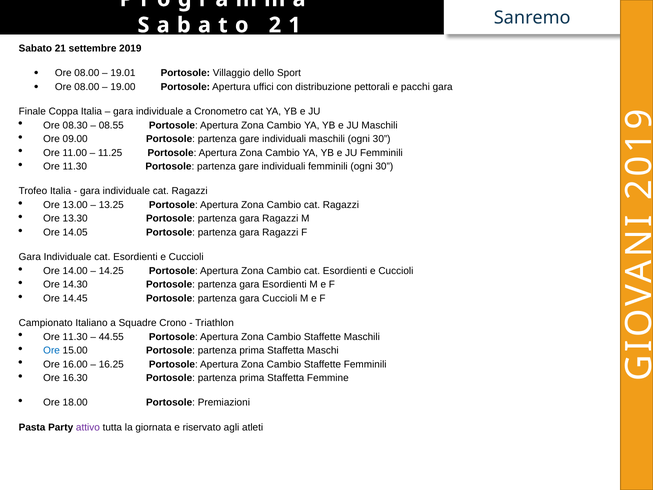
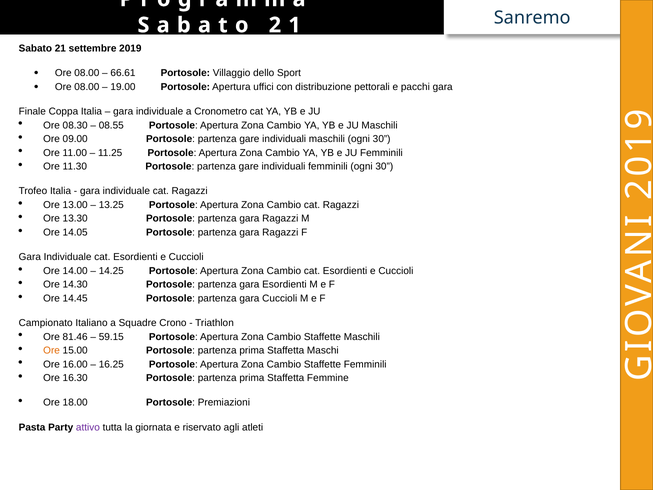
19.01: 19.01 -> 66.61 (123, 73)
11.30: 11.30 -> 81.46 (75, 337)
44.55: 44.55 -> 59.15 (111, 337)
Ore colour: blue -> orange (52, 350)
